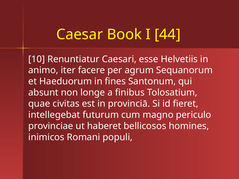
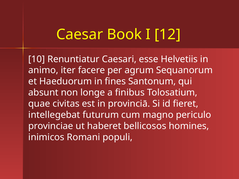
44: 44 -> 12 (167, 34)
